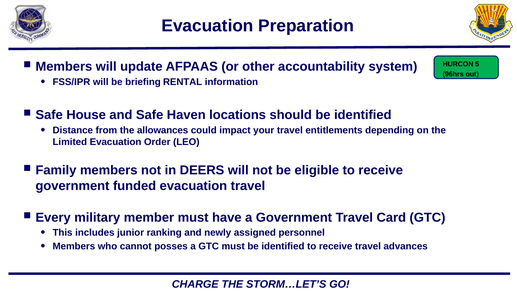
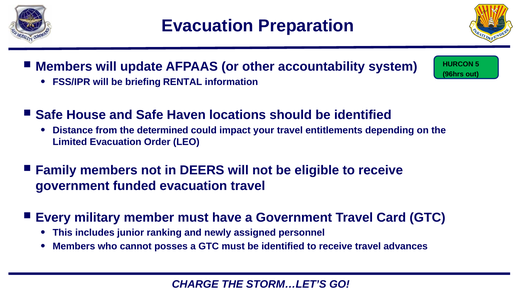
allowances: allowances -> determined (163, 130)
